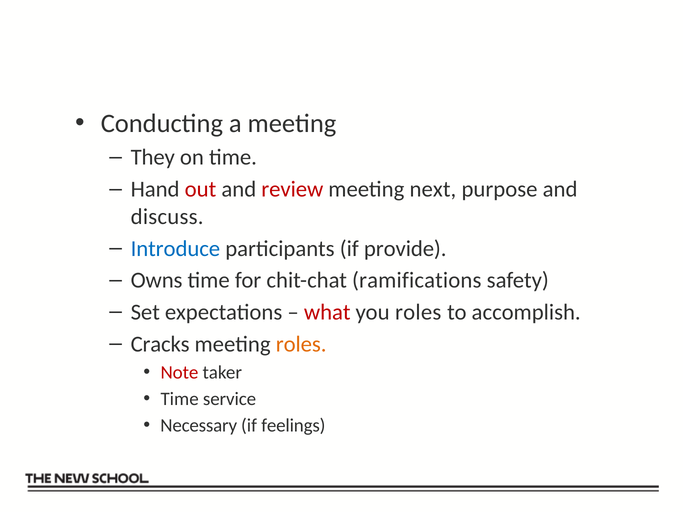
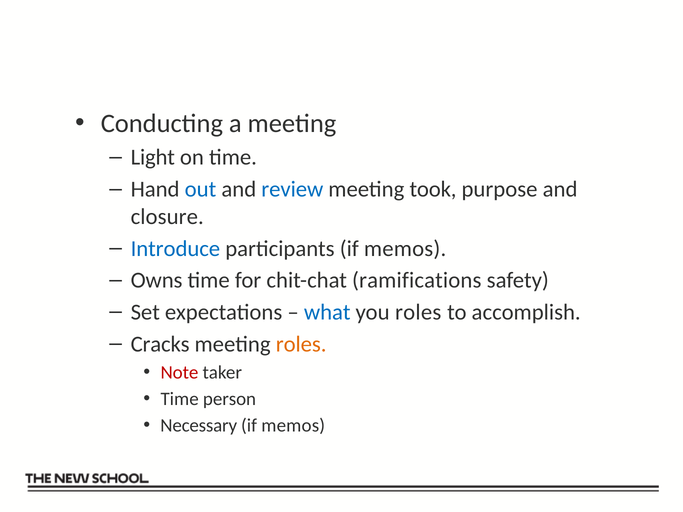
They: They -> Light (153, 158)
out colour: red -> blue (200, 189)
review colour: red -> blue (292, 189)
next: next -> took (433, 189)
discuss: discuss -> closure (167, 217)
participants if provide: provide -> memos (405, 249)
what colour: red -> blue (327, 312)
service: service -> person (230, 399)
feelings: feelings -> memos (293, 426)
